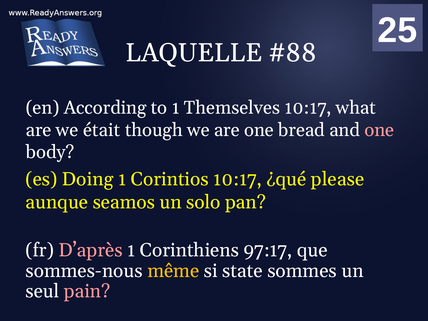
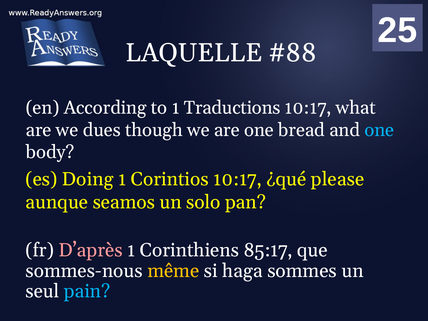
Themselves: Themselves -> Traductions (232, 108)
était: était -> dues (102, 130)
one colour: pink -> light blue (379, 130)
97:17: 97:17 -> 85:17 (268, 250)
state: state -> haga (242, 271)
pain colour: pink -> light blue (87, 291)
